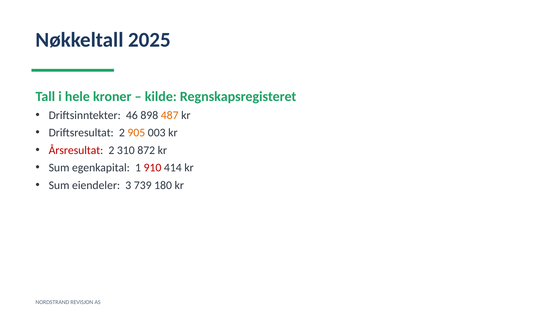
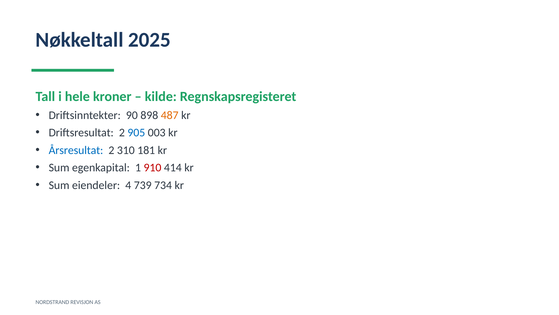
46: 46 -> 90 (132, 115)
905 colour: orange -> blue (136, 132)
Årsresultat colour: red -> blue (76, 150)
872: 872 -> 181 (146, 150)
3: 3 -> 4 (128, 185)
180: 180 -> 734 (163, 185)
